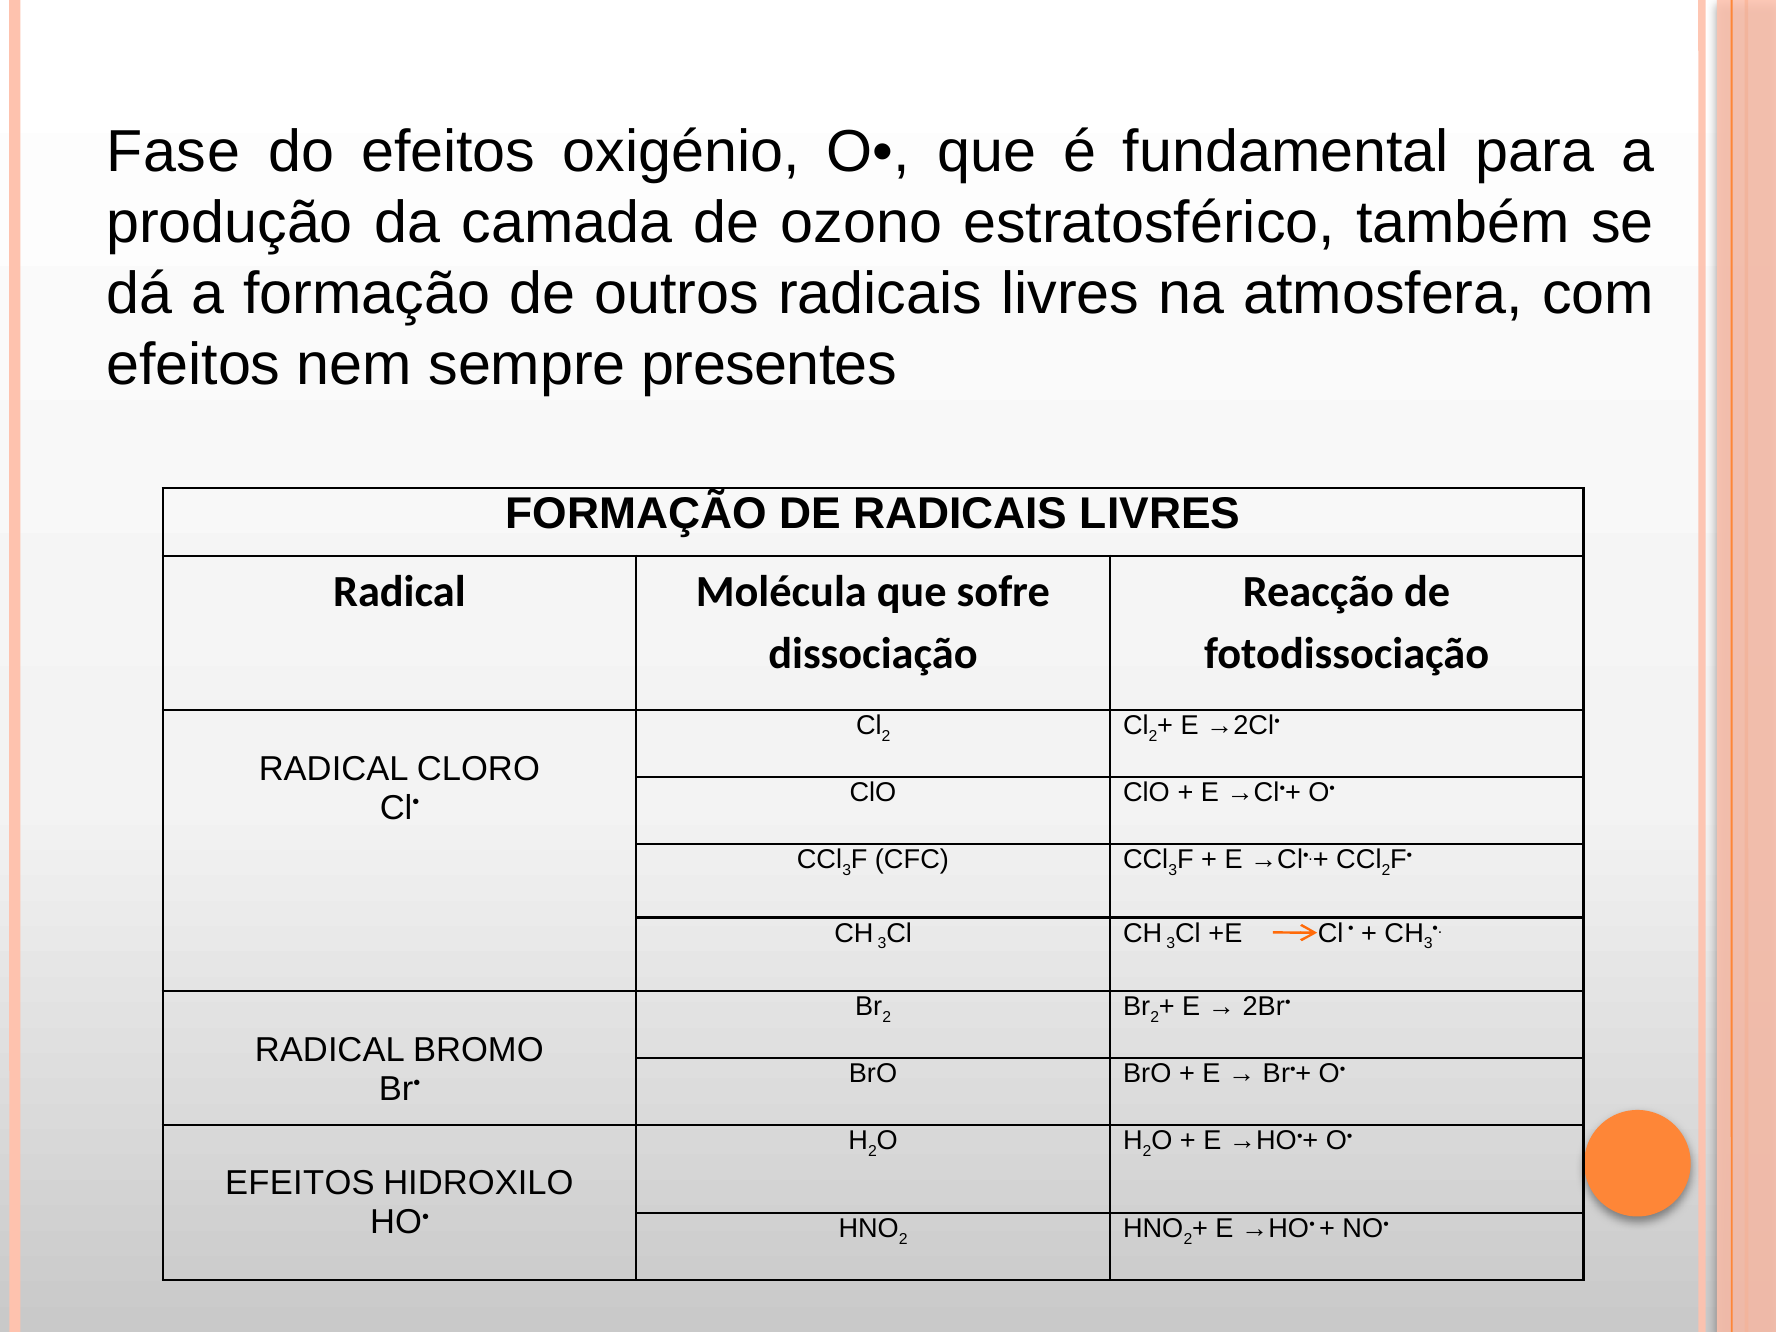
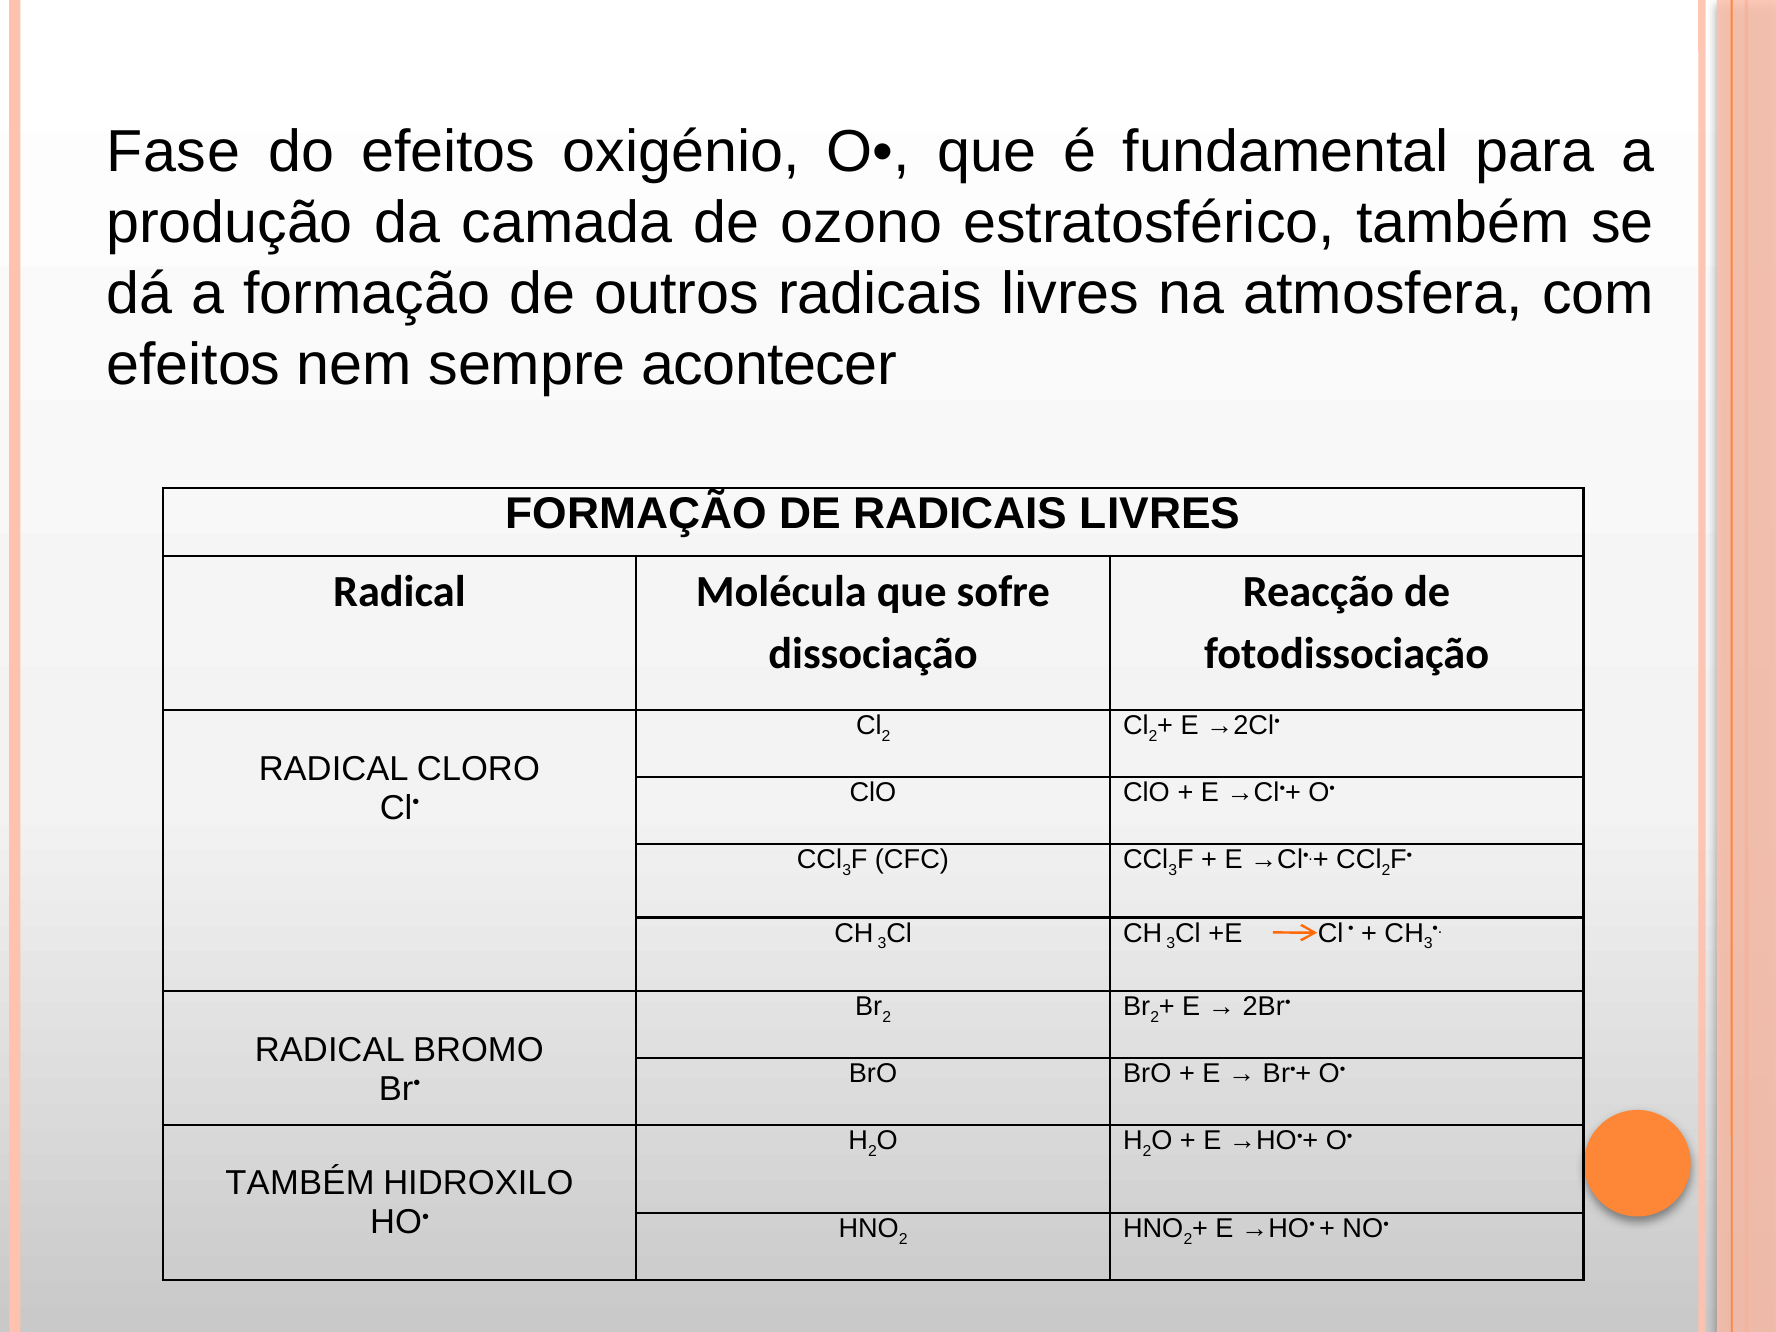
presentes: presentes -> acontecer (769, 365)
EFEITOS: EFEITOS -> TAMBÉM (300, 1183)
